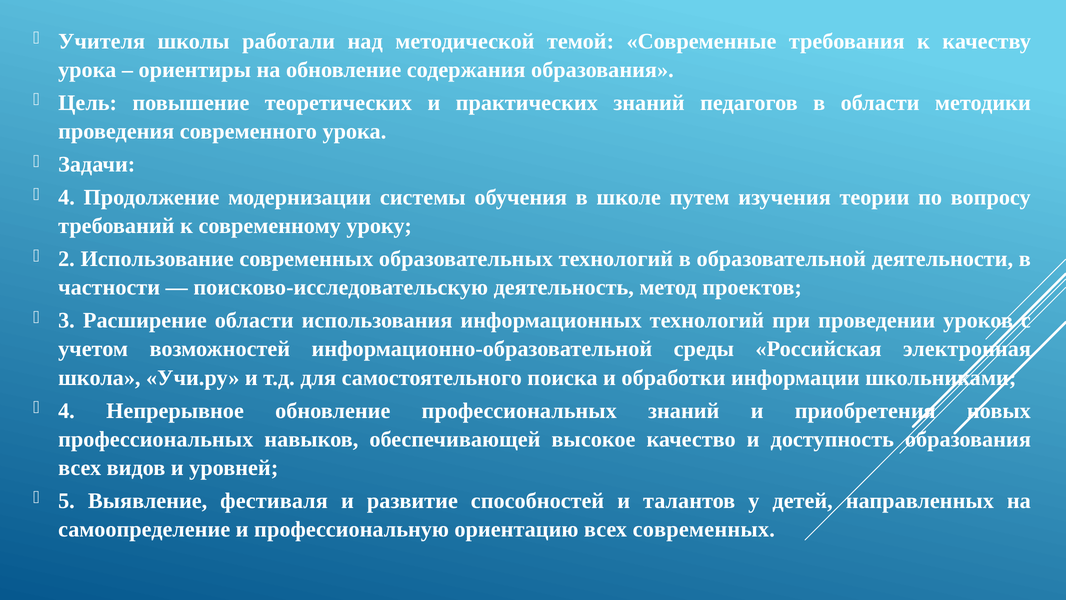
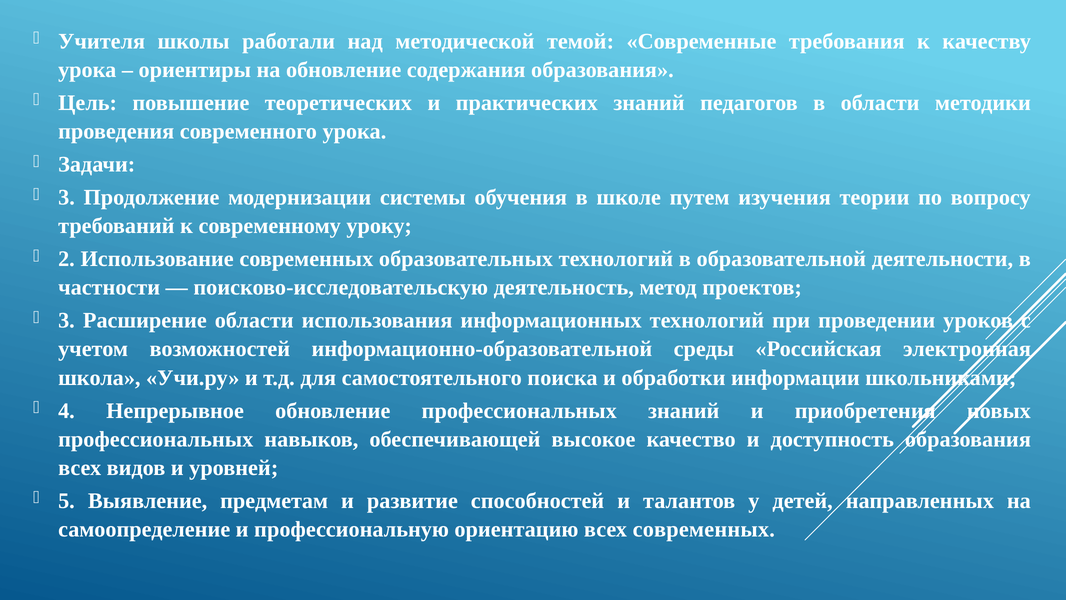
4: 4 -> 3 (67, 197)
фестиваля: фестиваля -> предметам (274, 501)
